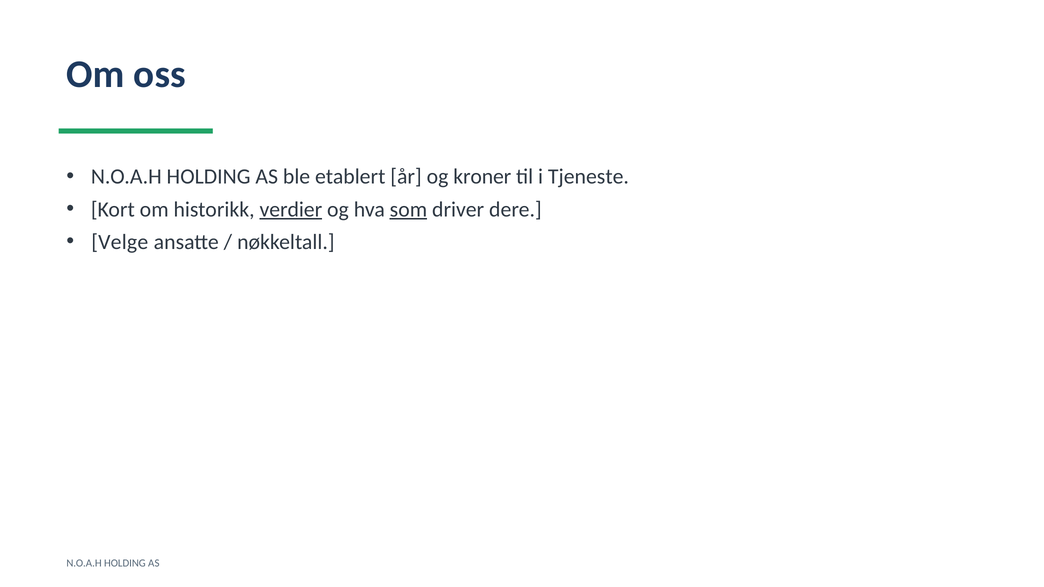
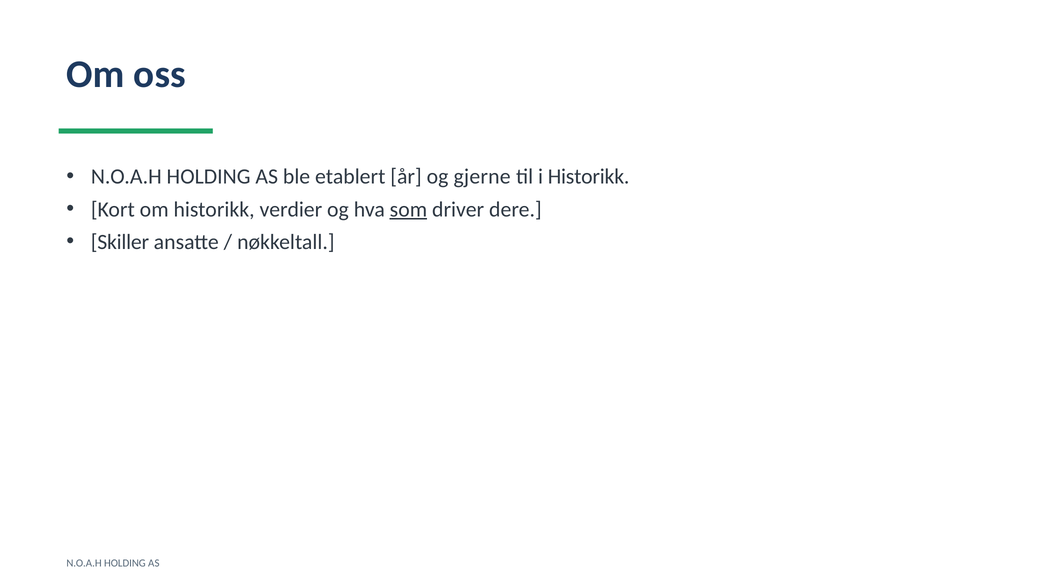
kroner: kroner -> gjerne (482, 177)
i Tjeneste: Tjeneste -> Historikk (589, 177)
verdier underline: present -> none (291, 209)
Velge: Velge -> Skiller (120, 242)
